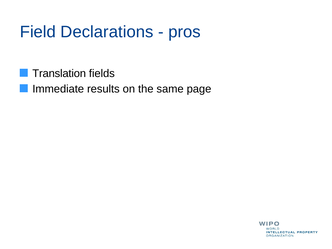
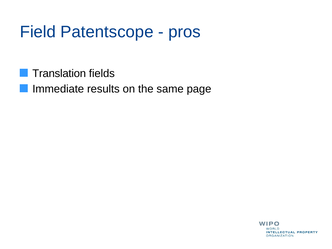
Declarations: Declarations -> Patentscope (107, 32)
